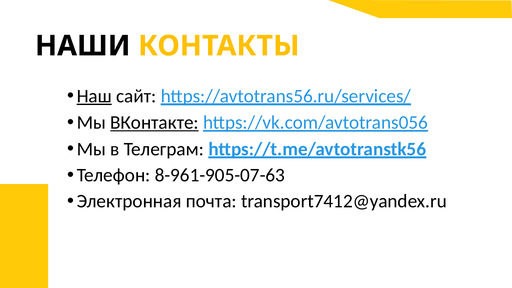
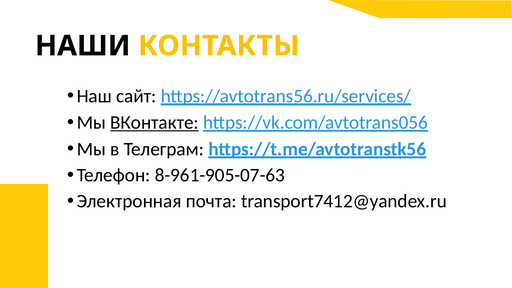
Наш underline: present -> none (94, 96)
